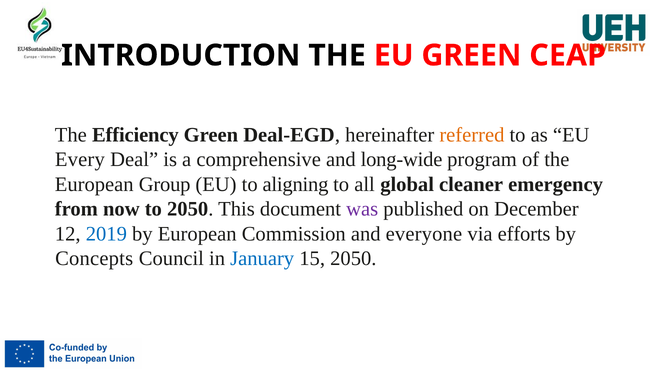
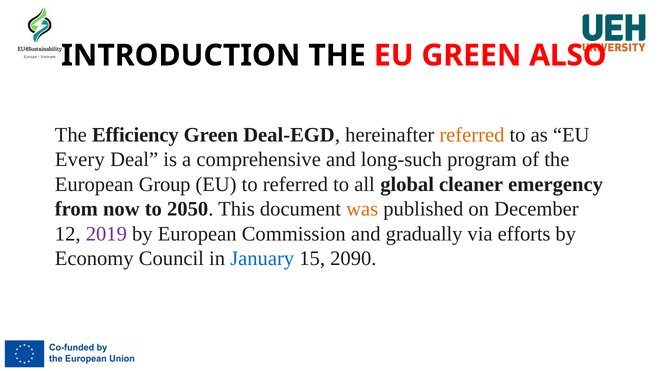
CEAP: CEAP -> ALSO (568, 55)
long-wide: long-wide -> long-such (401, 159)
to aligning: aligning -> referred (295, 184)
was colour: purple -> orange (362, 209)
2019 colour: blue -> purple (106, 234)
everyone: everyone -> gradually (424, 234)
Concepts: Concepts -> Economy (94, 258)
15 2050: 2050 -> 2090 (353, 258)
